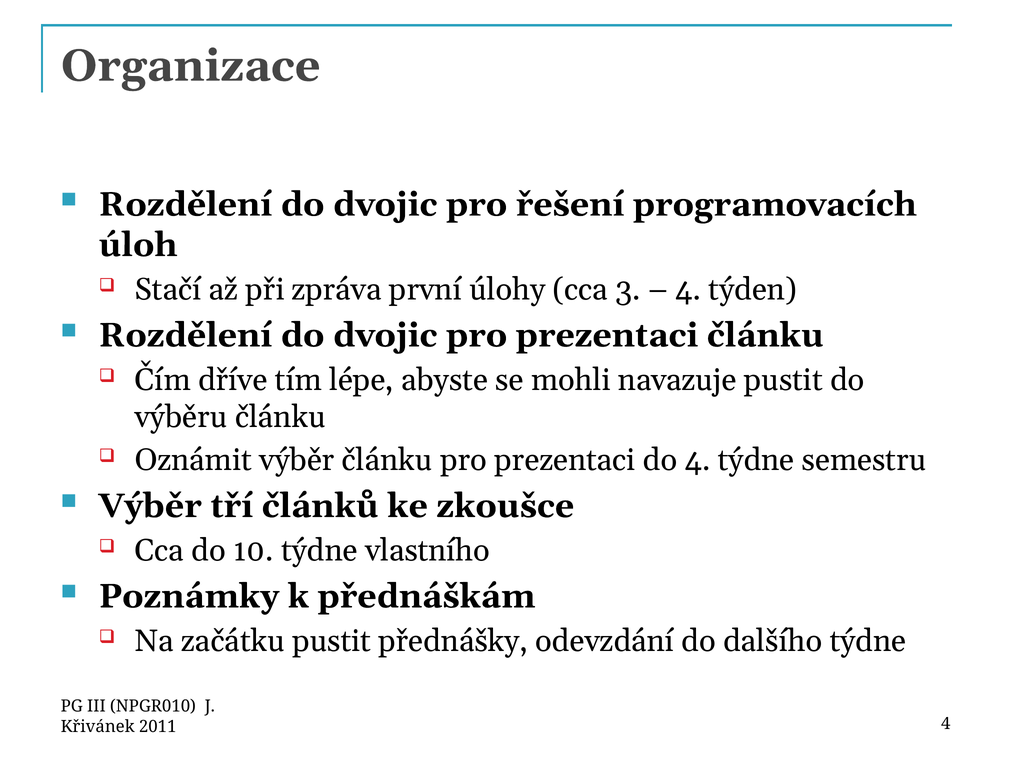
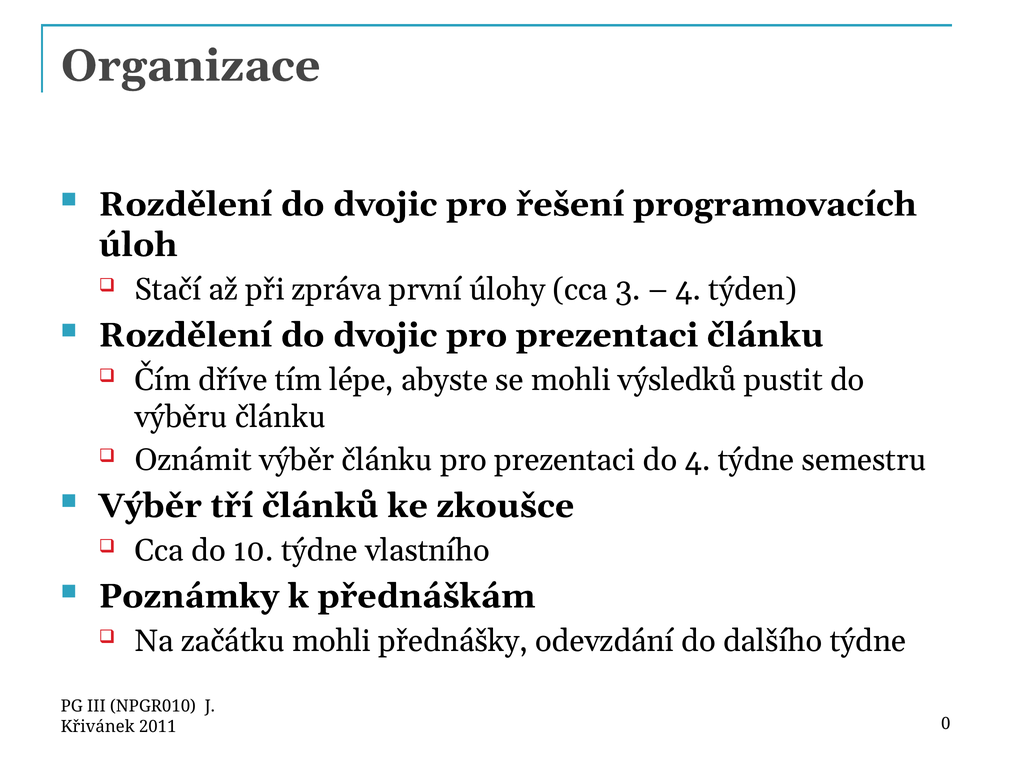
navazuje: navazuje -> výsledků (677, 380)
začátku pustit: pustit -> mohli (332, 641)
2011 4: 4 -> 0 (946, 724)
